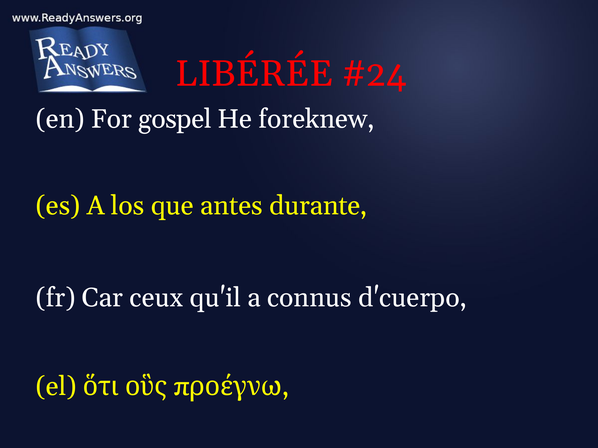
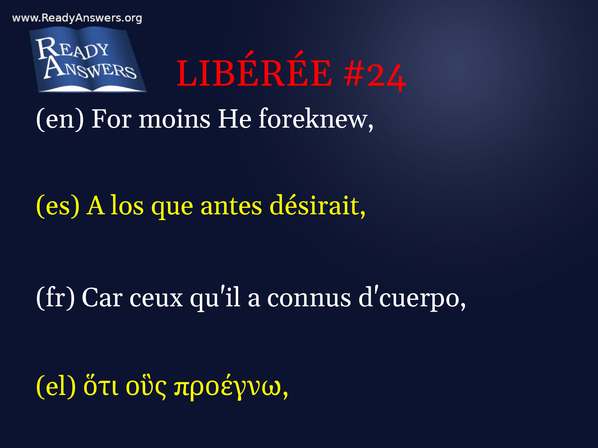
gospel: gospel -> moins (175, 119)
durante: durante -> désirait (318, 206)
